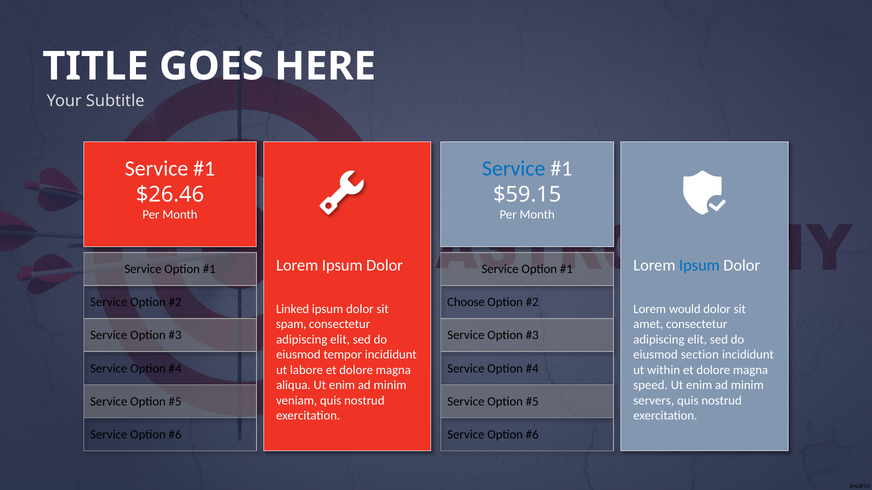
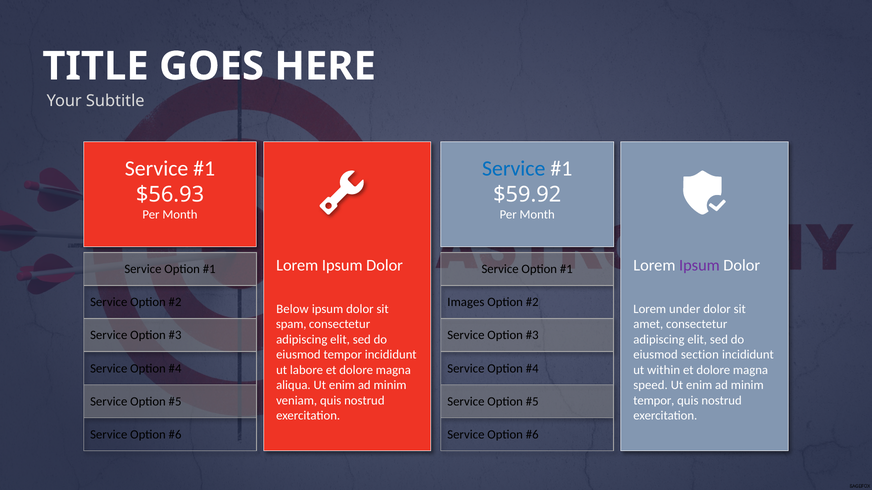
$26.46: $26.46 -> $56.93 (170, 195)
$59.15: $59.15 -> $59.92 (527, 195)
Ipsum colour: blue -> purple (699, 266)
Choose: Choose -> Images (466, 303)
Linked: Linked -> Below (292, 309)
would: would -> under (685, 309)
servers: servers -> tempor (654, 401)
